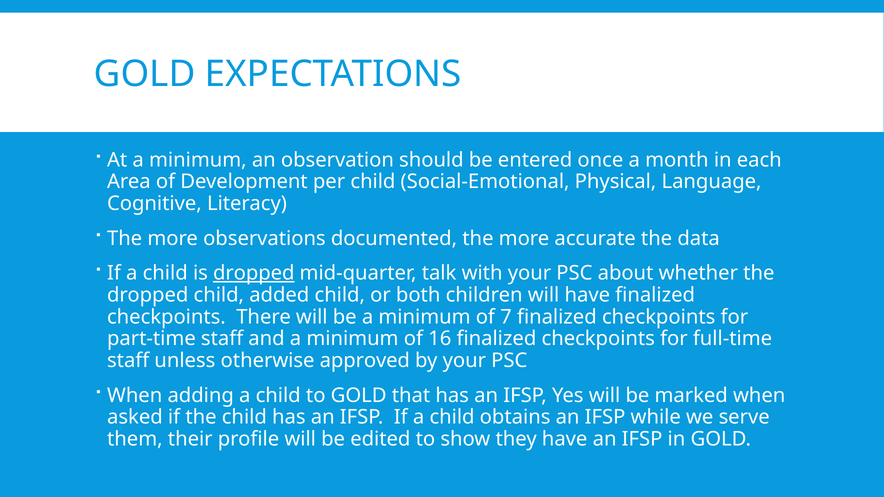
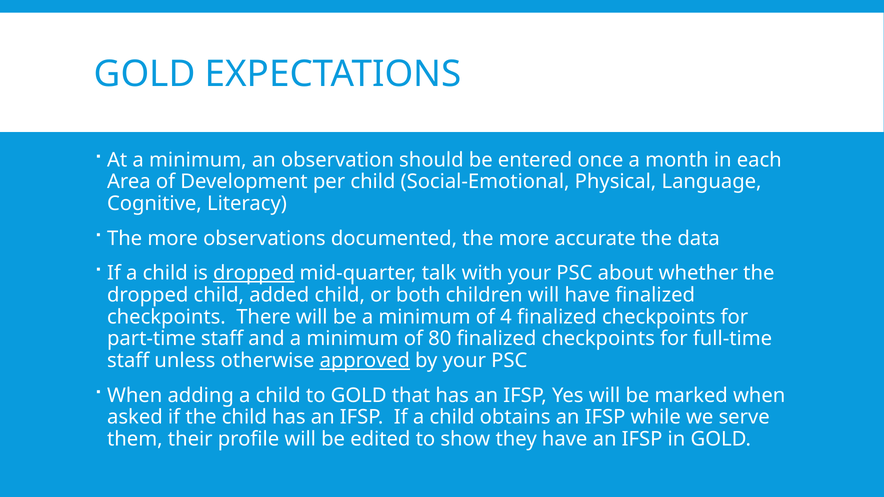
7: 7 -> 4 (506, 317)
16: 16 -> 80 (440, 339)
approved underline: none -> present (365, 361)
